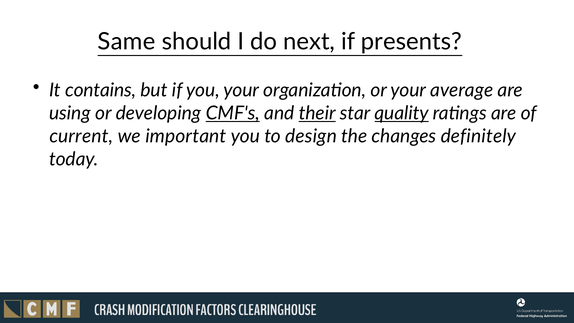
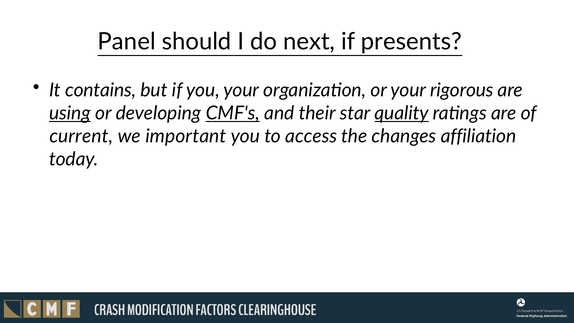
Same: Same -> Panel (127, 41)
average: average -> rigorous (462, 90)
using underline: none -> present (70, 113)
their underline: present -> none (317, 113)
design: design -> access (311, 136)
definitely: definitely -> affiliation (478, 136)
